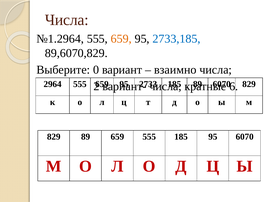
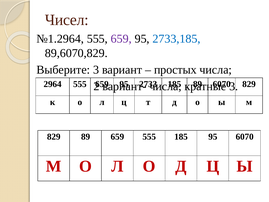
Числа: Числа -> Чисел (67, 20)
659 colour: orange -> purple (121, 39)
Выберите 0: 0 -> 3 (96, 70)
взаимно: взаимно -> простых (175, 70)
6: 6 -> 3 (234, 86)
